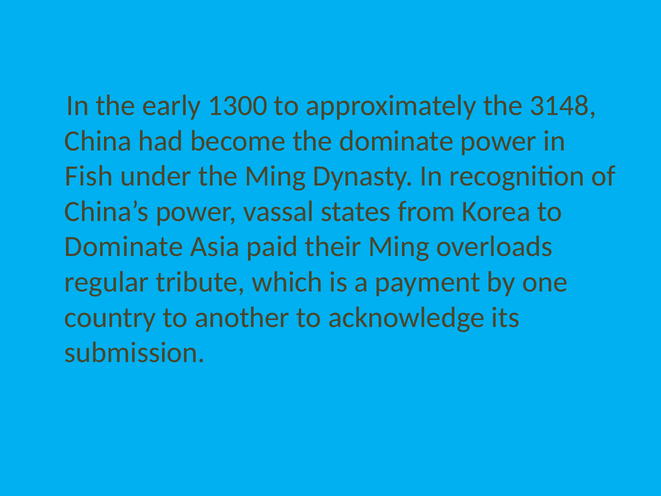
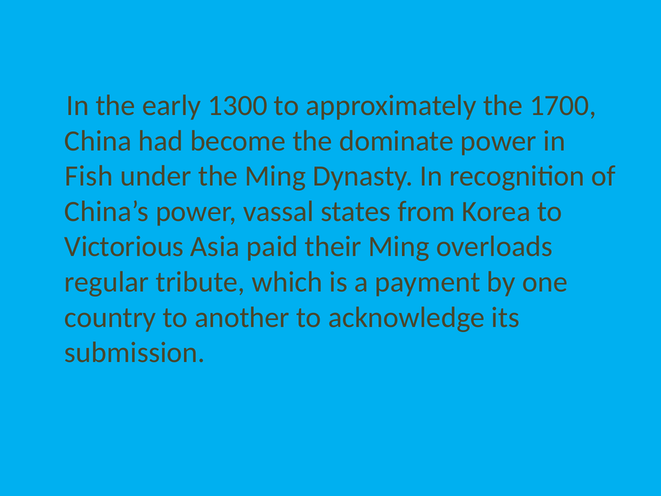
3148: 3148 -> 1700 (563, 106)
Dominate: Dominate -> Victorious (124, 247)
